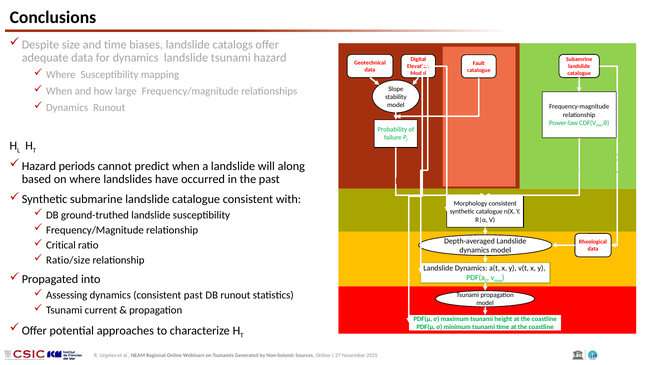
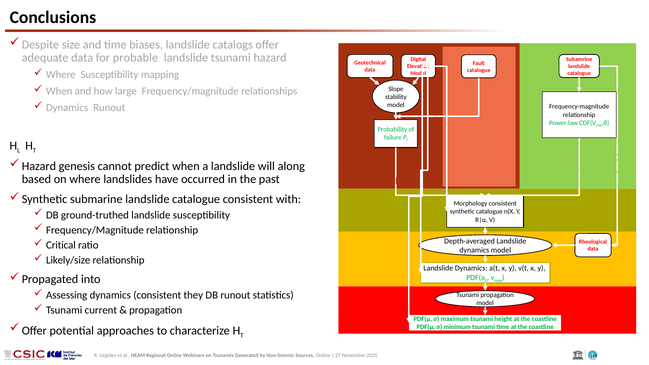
for dynamics: dynamics -> probable (135, 58)
periods: periods -> genesis (77, 166)
Ratio/size: Ratio/size -> Likely/size (68, 260)
consistent past: past -> they (193, 295)
